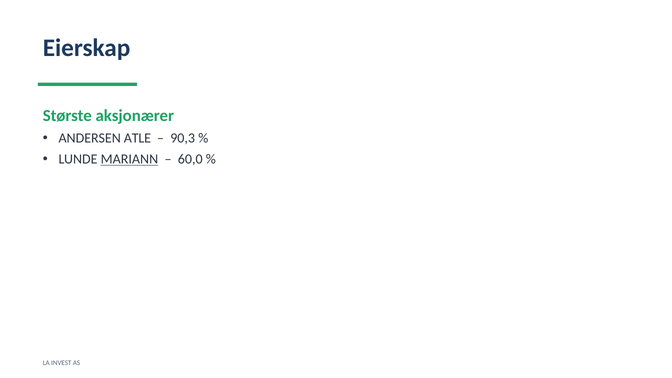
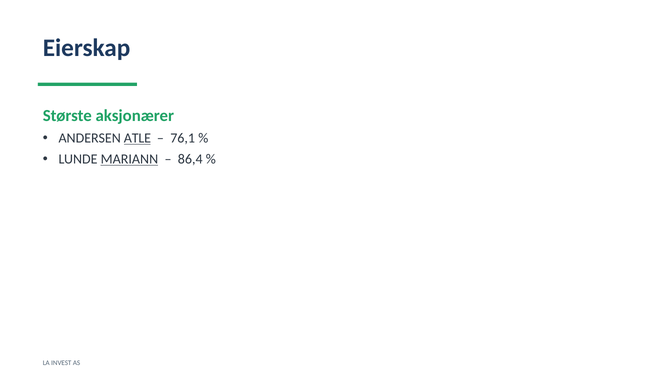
ATLE underline: none -> present (137, 138)
90,3: 90,3 -> 76,1 (183, 138)
60,0: 60,0 -> 86,4 (190, 159)
